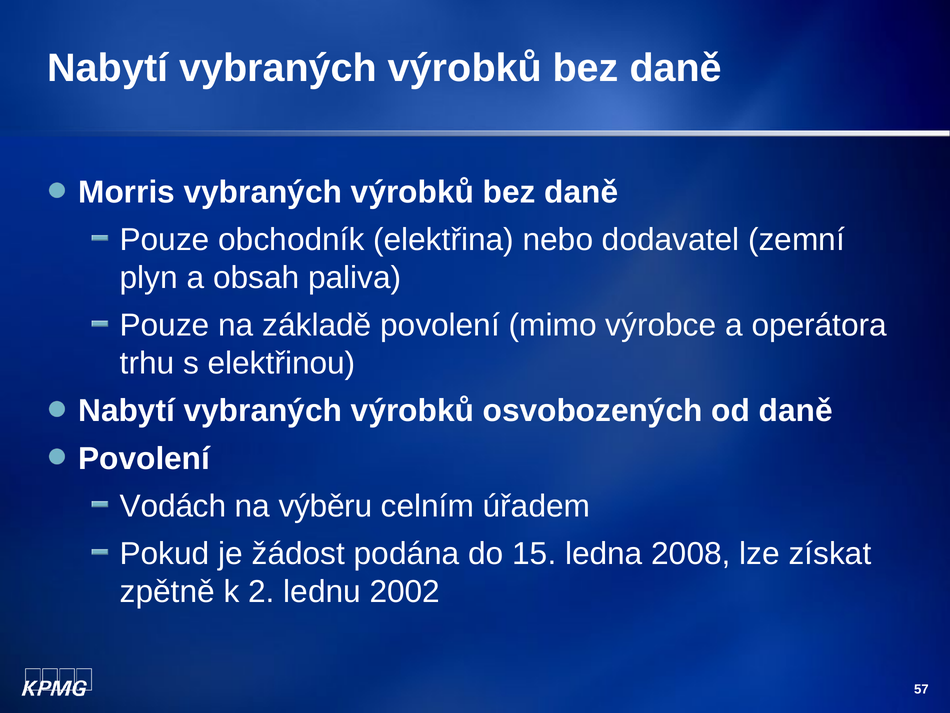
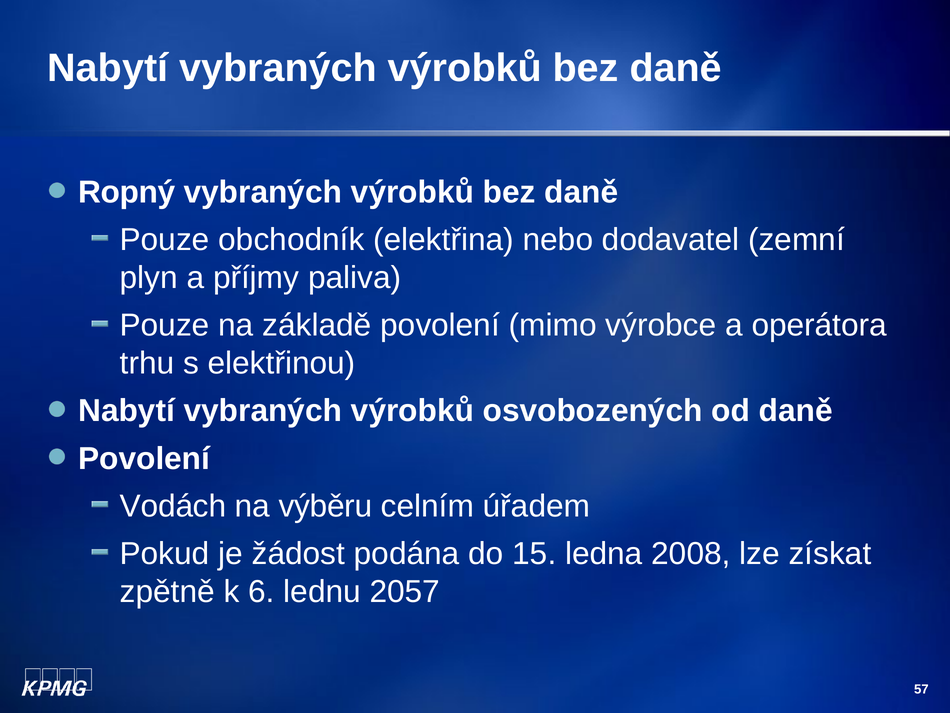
Morris: Morris -> Ropný (127, 192)
obsah: obsah -> příjmy (256, 278)
2: 2 -> 6 (261, 591)
2002: 2002 -> 2057 (405, 591)
